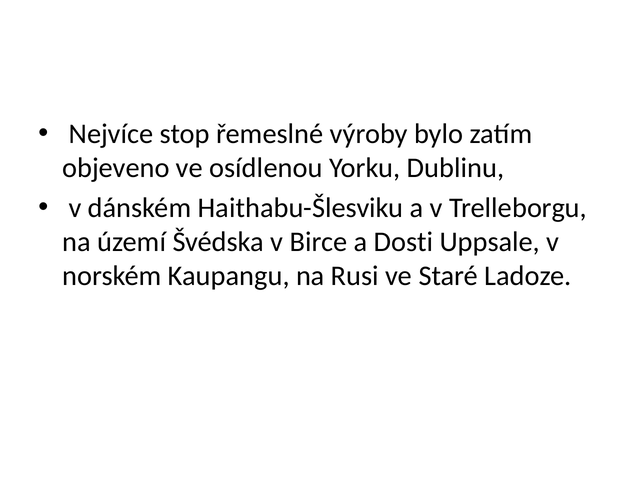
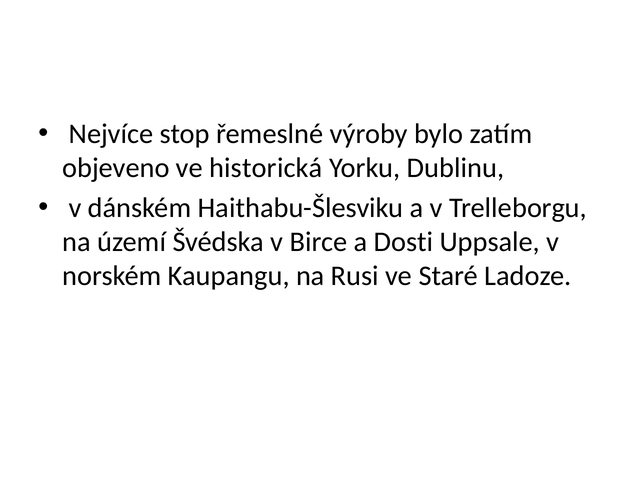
osídlenou: osídlenou -> historická (266, 168)
